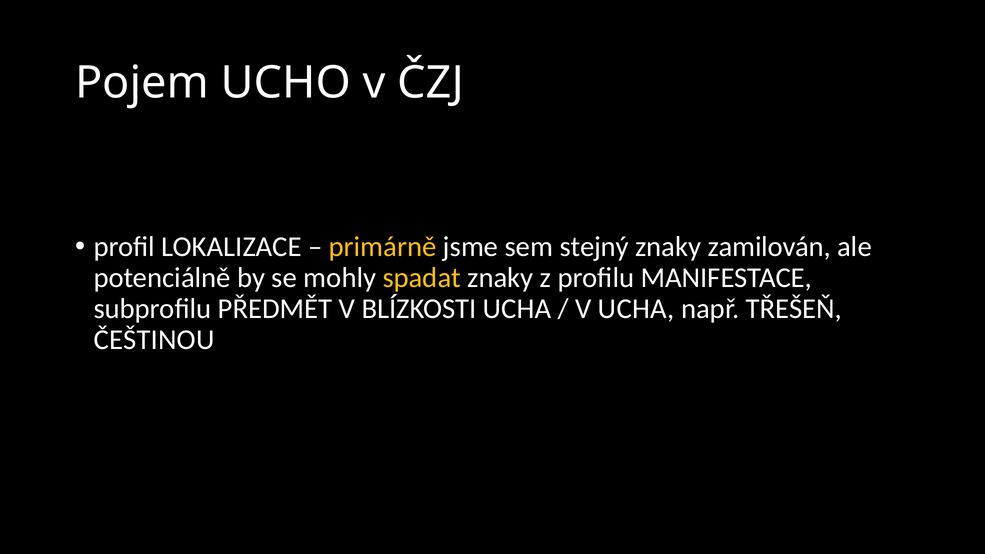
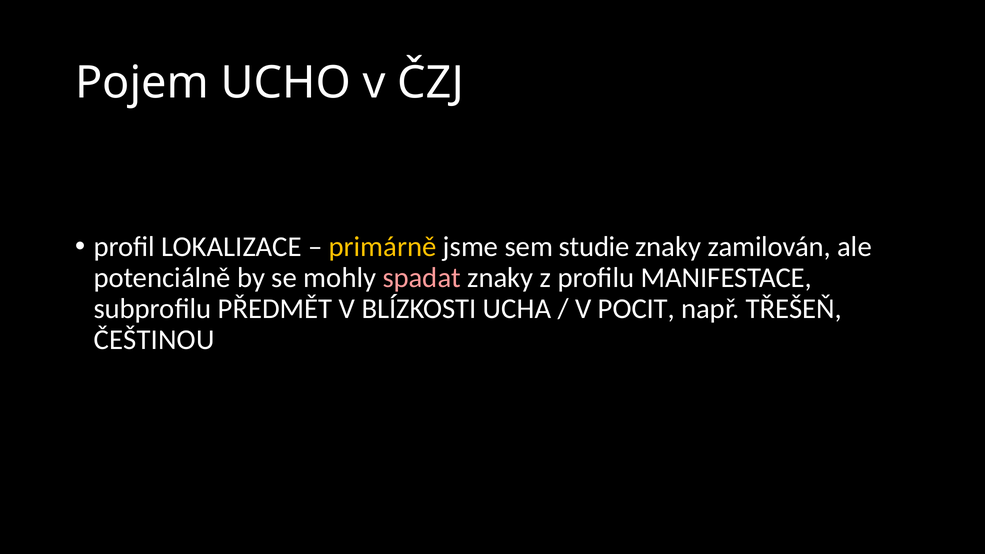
stejný: stejný -> studie (594, 247)
spadat colour: yellow -> pink (422, 278)
V UCHA: UCHA -> POCIT (636, 309)
